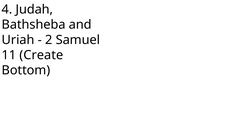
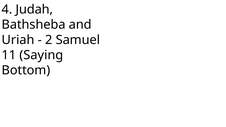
Create: Create -> Saying (41, 55)
